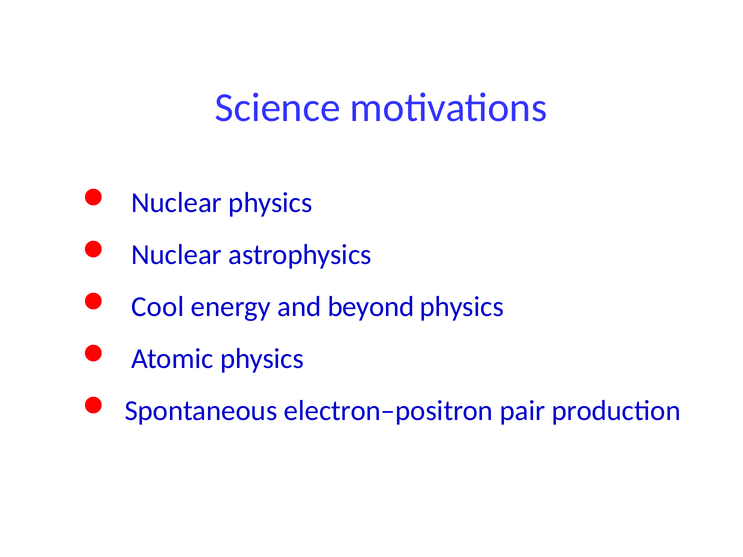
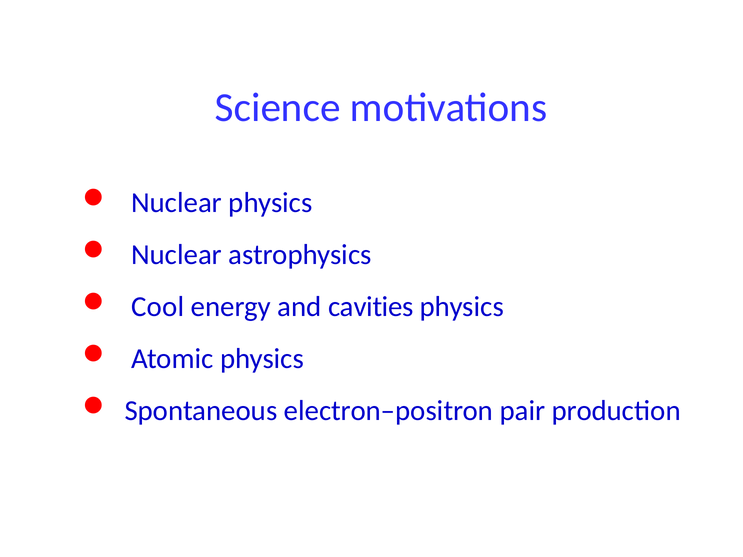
beyond: beyond -> cavities (371, 307)
